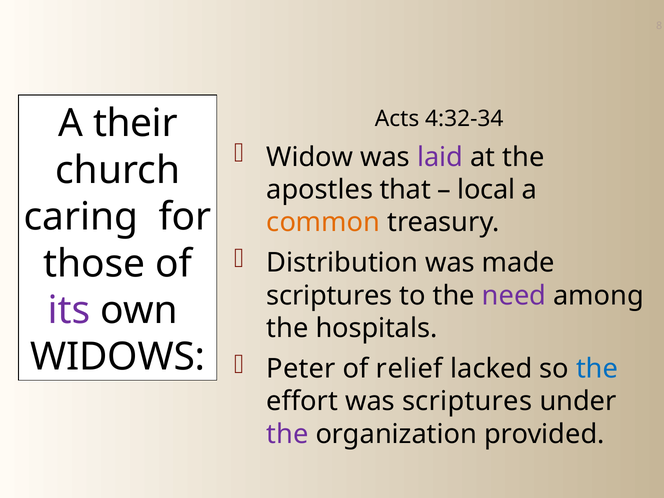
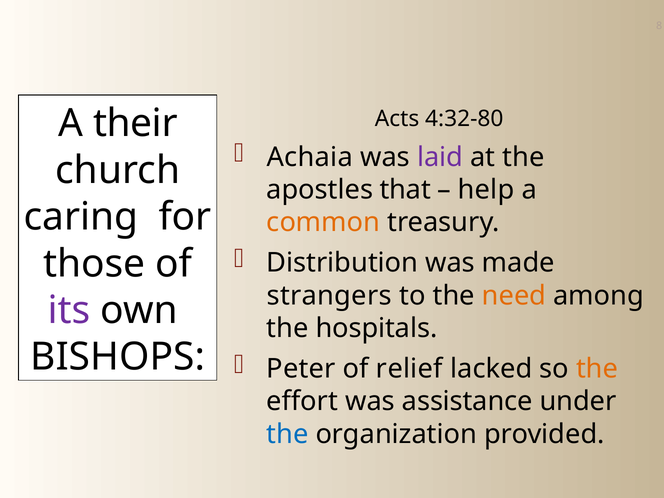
4:32-34: 4:32-34 -> 4:32-80 (464, 119)
Widow: Widow -> Achaia (310, 157)
local: local -> help (486, 190)
scriptures: scriptures -> strangers (329, 296)
need colour: purple -> orange (514, 296)
WIDOWS: WIDOWS -> BISHOPS (118, 357)
the colour: blue -> orange (597, 369)
was scriptures: scriptures -> assistance (467, 401)
the colour: purple -> blue (287, 434)
